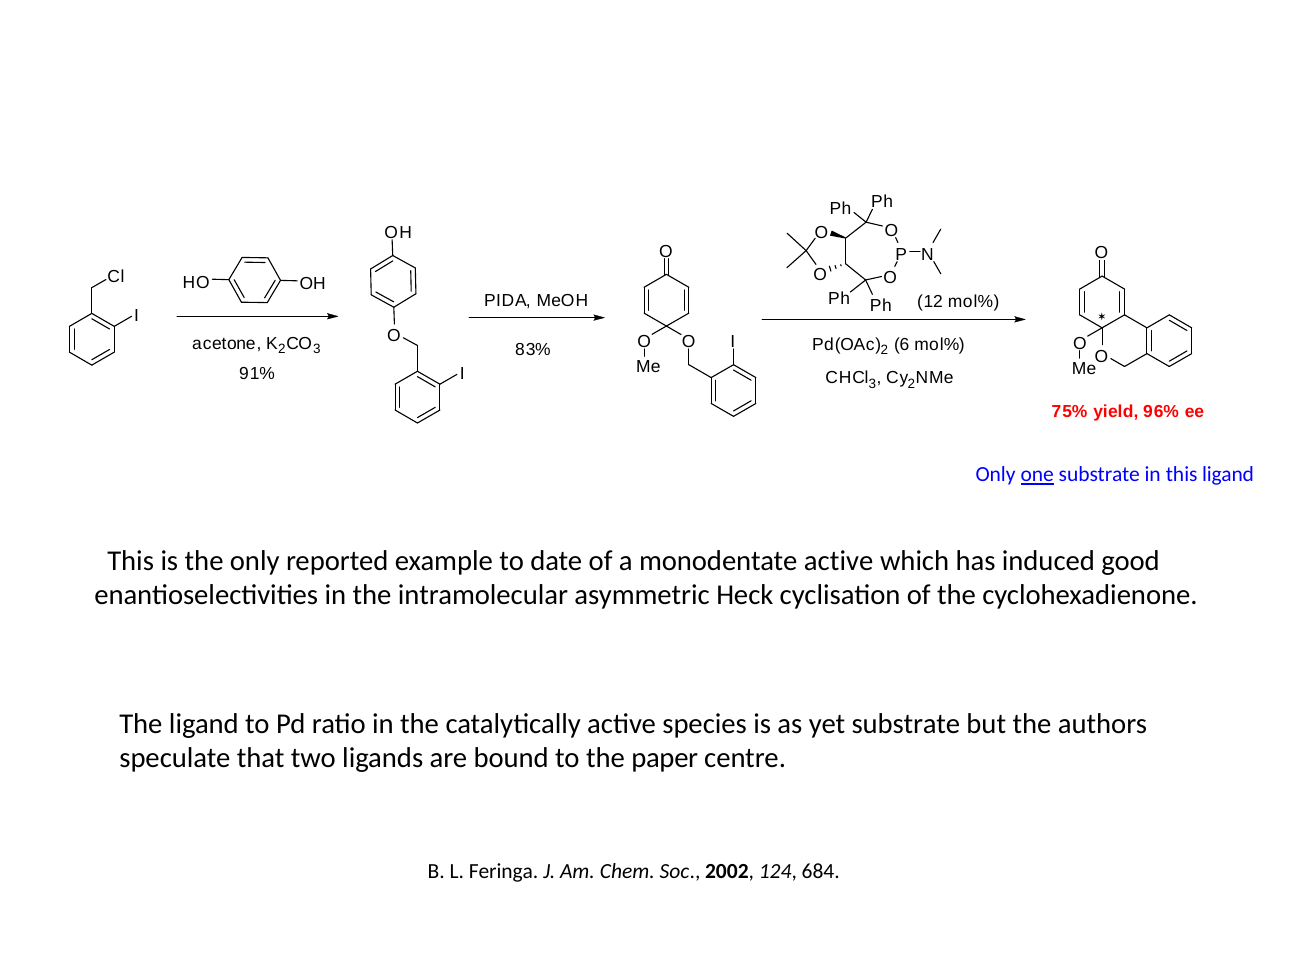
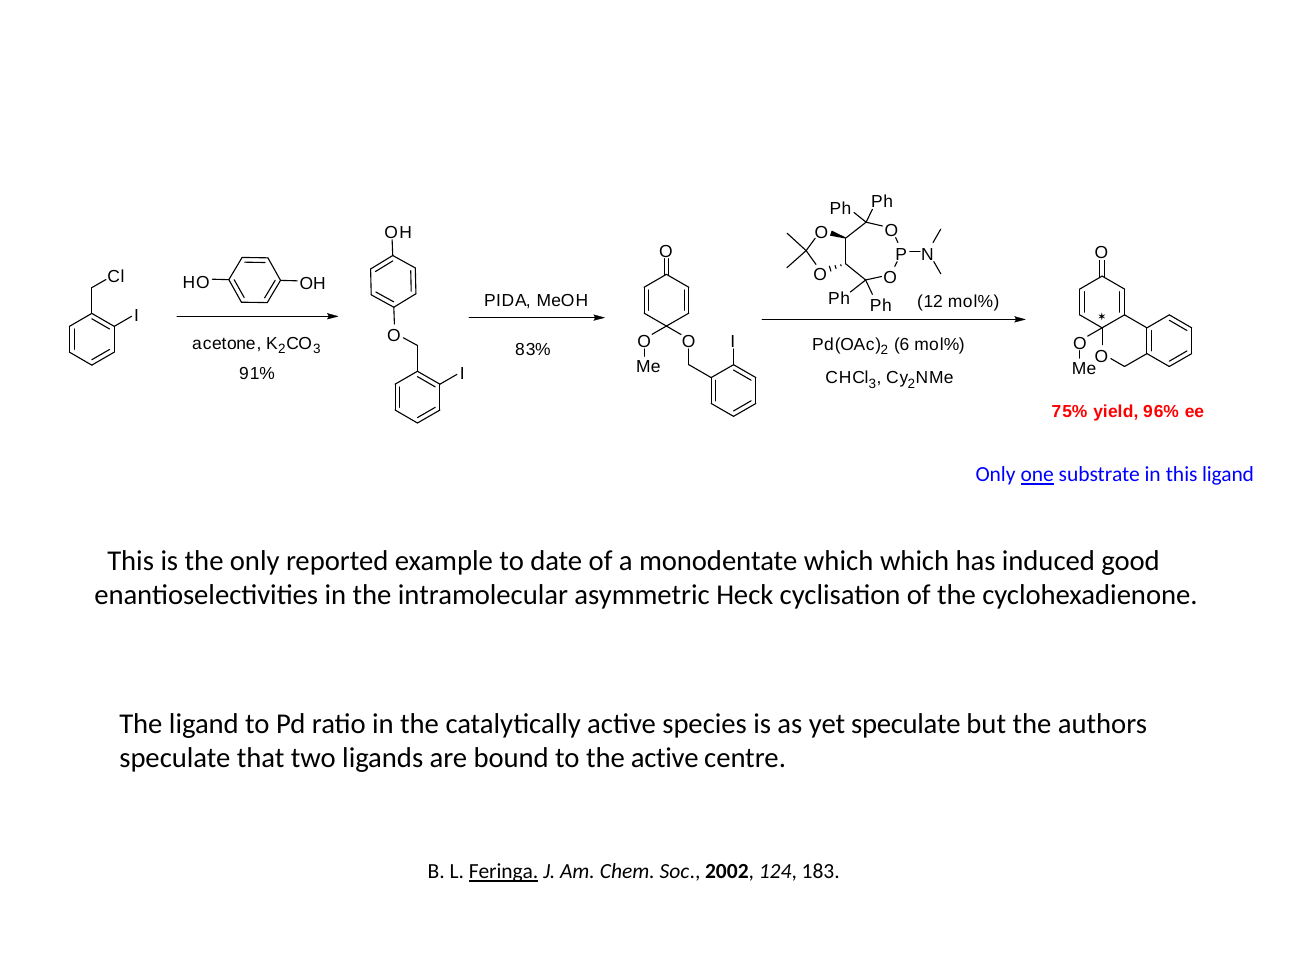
monodentate active: active -> which (839, 561)
yet substrate: substrate -> speculate (906, 724)
the paper: paper -> active (665, 758)
Feringa underline: none -> present (504, 872)
684: 684 -> 183 (821, 872)
